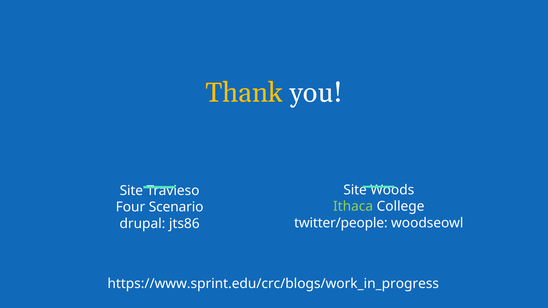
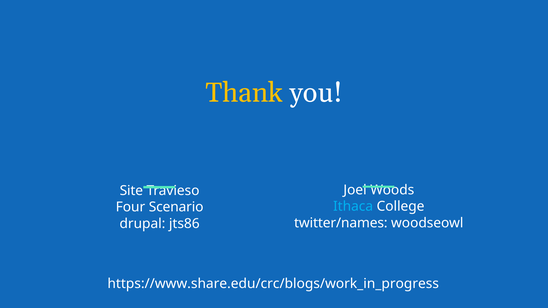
Site: Site -> Joel (355, 190)
Ithaca colour: light green -> light blue (353, 207)
twitter/people: twitter/people -> twitter/names (341, 223)
https://www.sprint.edu/crc/blogs/work_in_progress: https://www.sprint.edu/crc/blogs/work_in_progress -> https://www.share.edu/crc/blogs/work_in_progress (273, 284)
